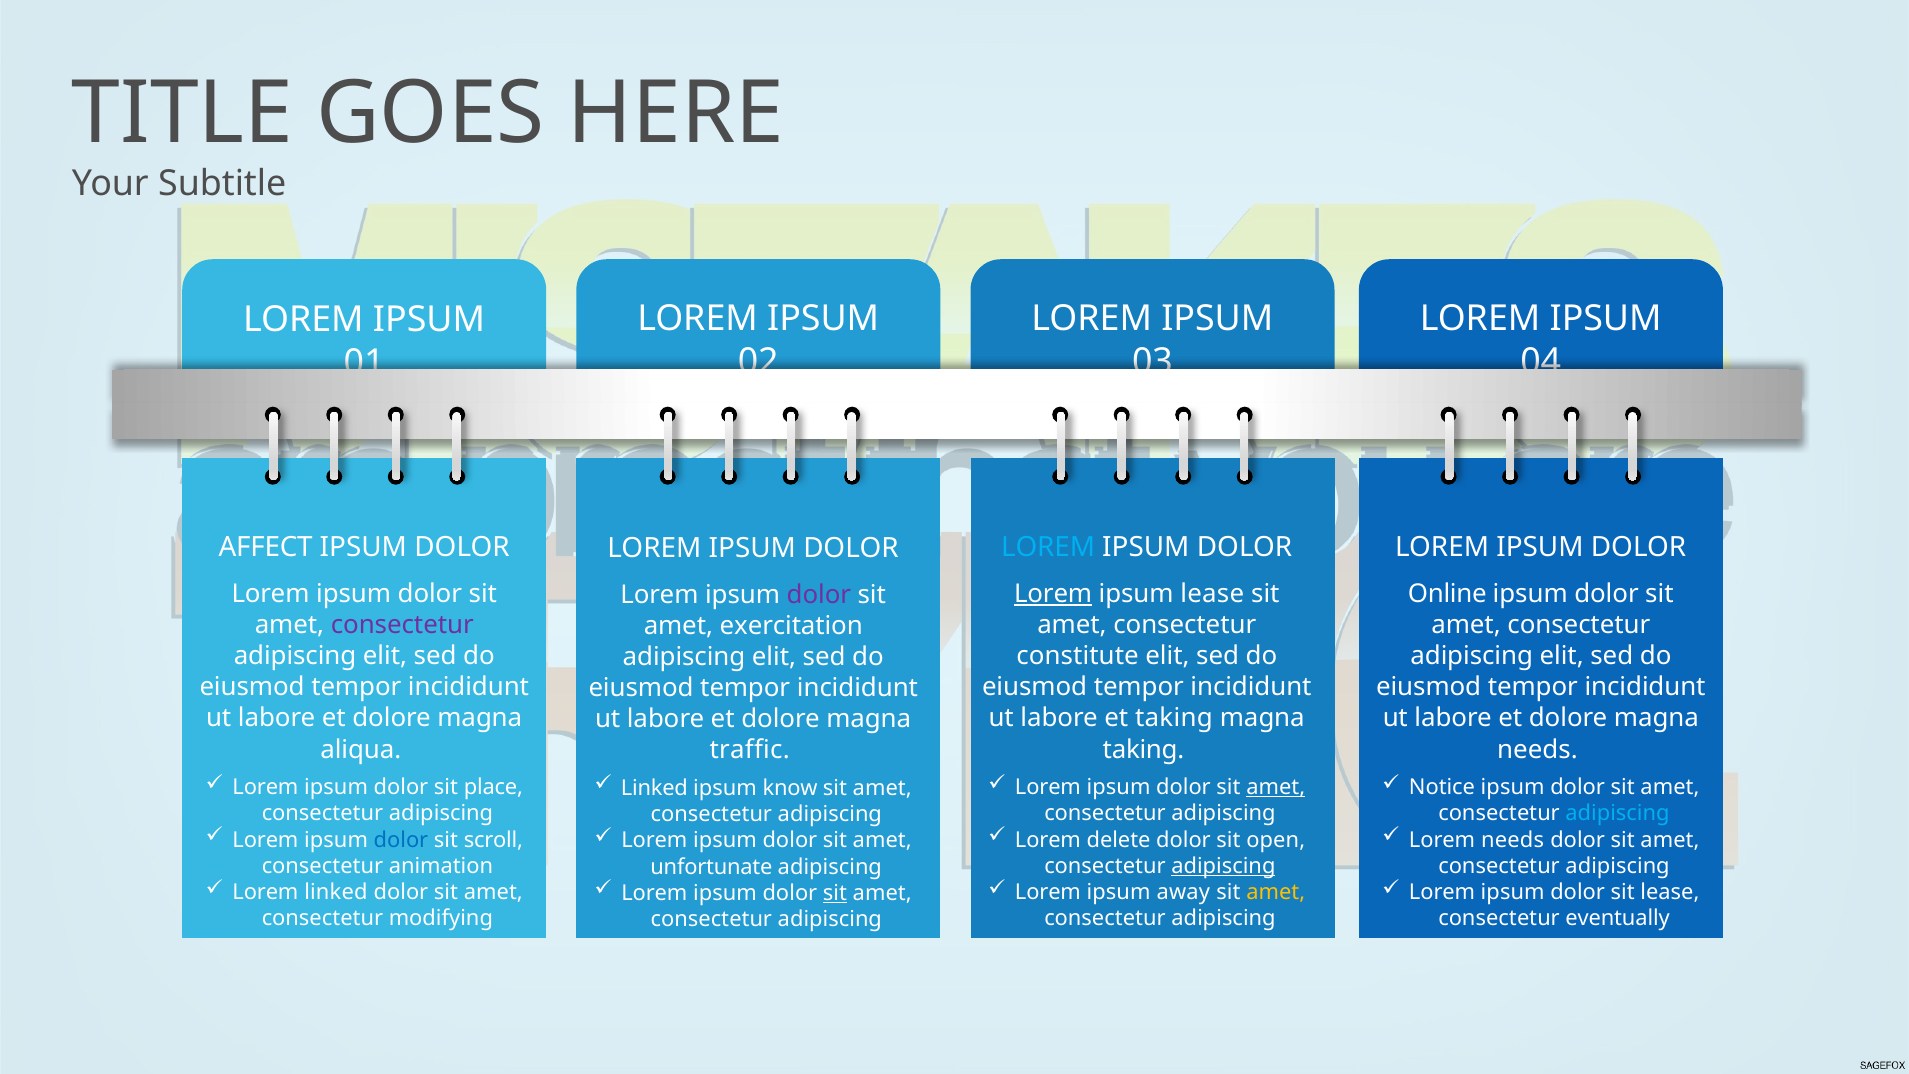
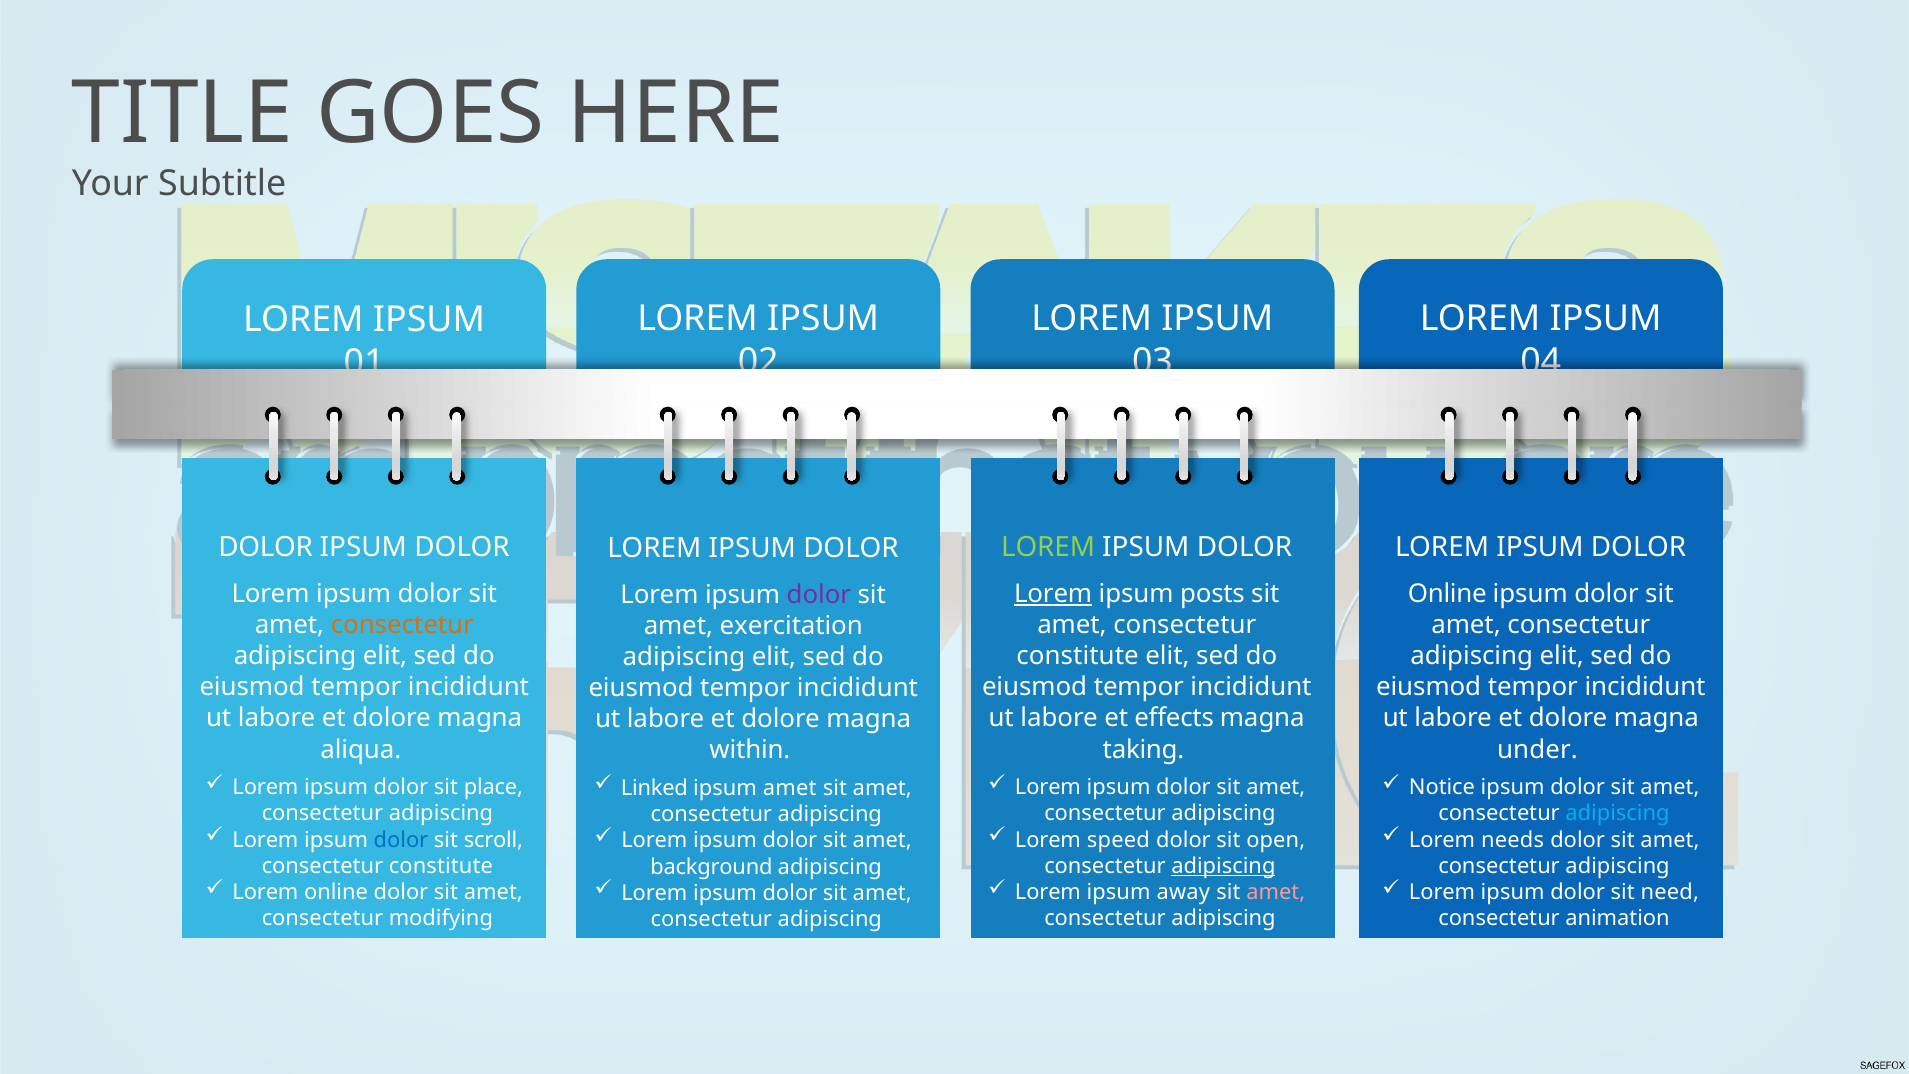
AFFECT: AFFECT -> DOLOR (266, 548)
LOREM colour: light blue -> light green (1048, 548)
ipsum lease: lease -> posts (1213, 594)
consectetur colour: purple -> orange (402, 625)
et taking: taking -> effects (1174, 718)
needs: needs -> under (1537, 749)
traffic: traffic -> within (750, 750)
amet underline: present -> none (1276, 787)
ipsum know: know -> amet (790, 788)
delete: delete -> speed (1118, 840)
animation: animation -> constitute (441, 866)
unfortunate: unfortunate -> background (711, 867)
Lorem linked: linked -> online (336, 892)
amet colour: yellow -> pink (1276, 892)
sit lease: lease -> need (1670, 892)
sit underline: present -> none (835, 893)
eventually: eventually -> animation (1618, 919)
